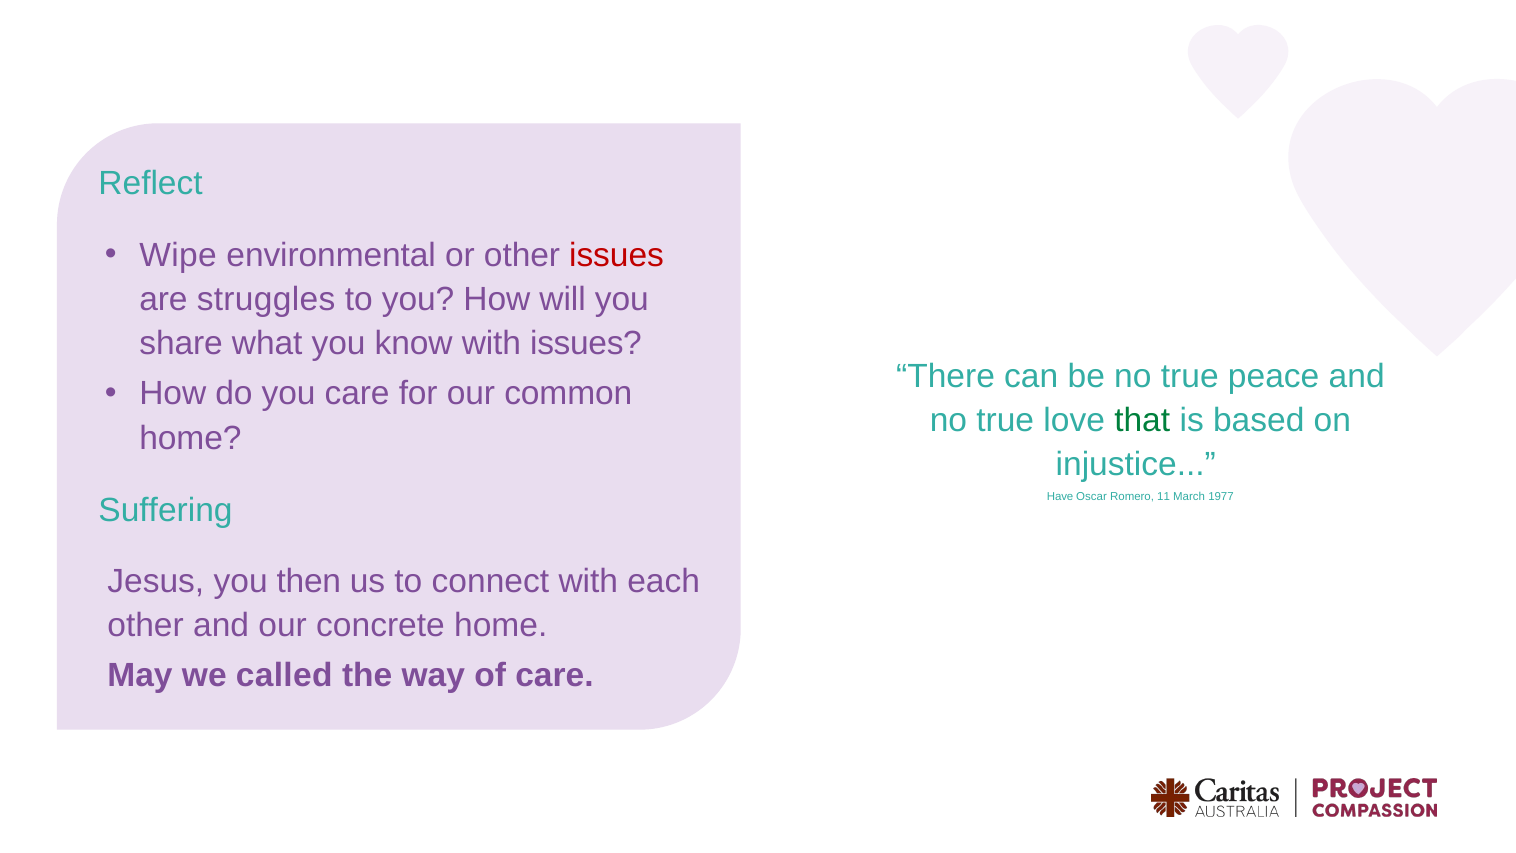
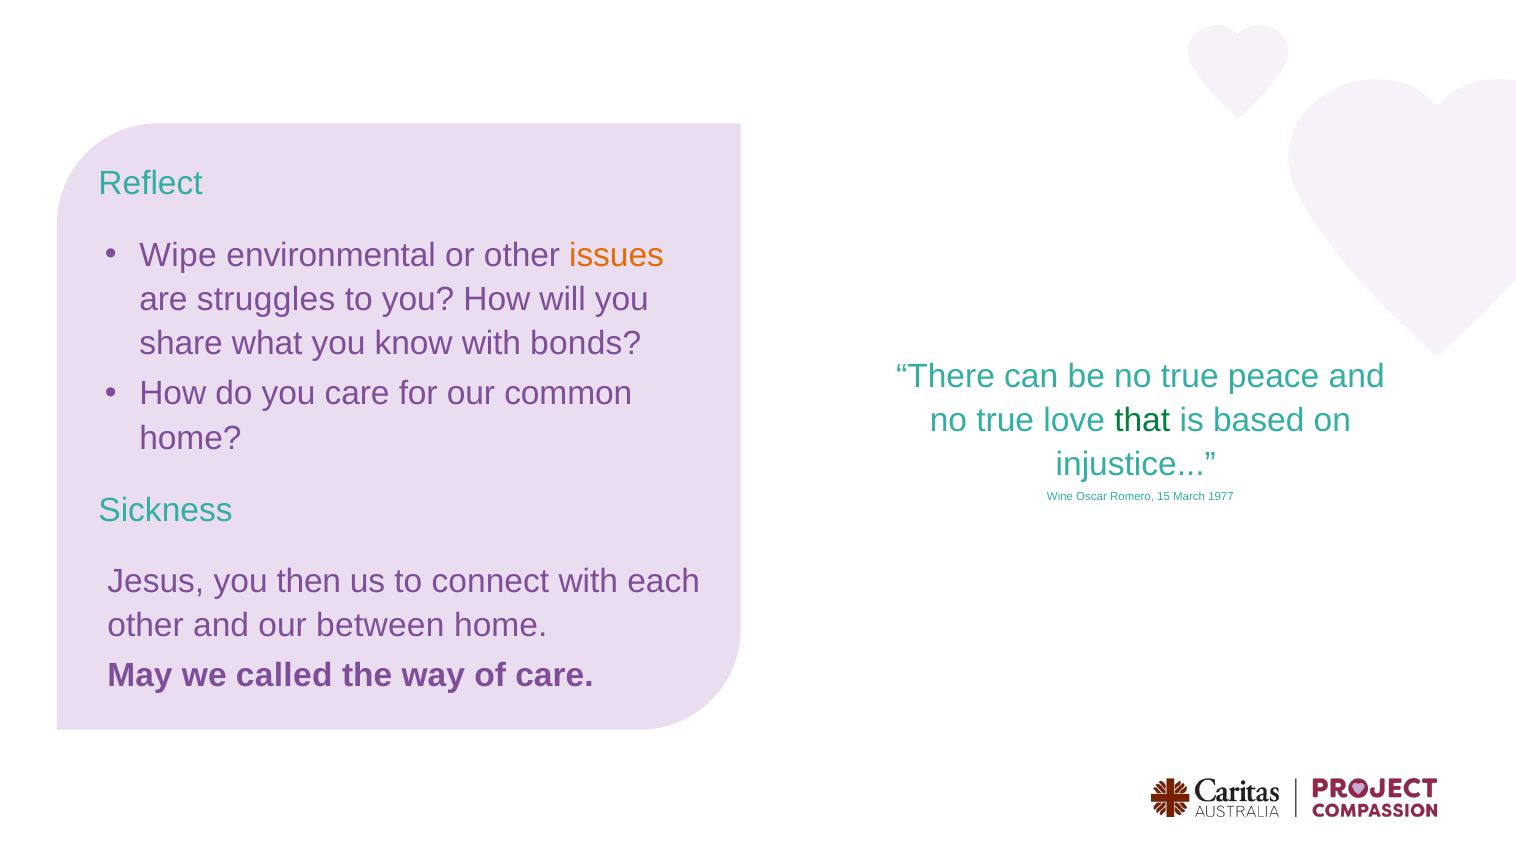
issues colour: red -> orange (617, 255)
with issues: issues -> bonds (586, 344)
Have: Have -> Wine (1060, 497)
11: 11 -> 15 (1164, 497)
Suffering: Suffering -> Sickness (166, 510)
concrete: concrete -> between (380, 625)
